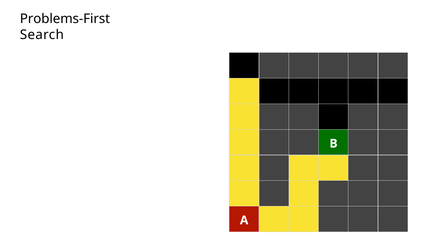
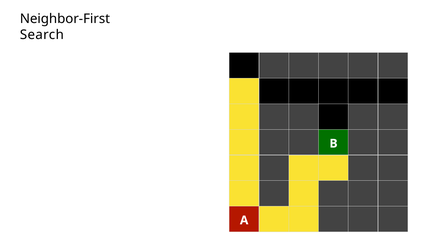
Problems-First: Problems-First -> Neighbor-First (65, 19)
